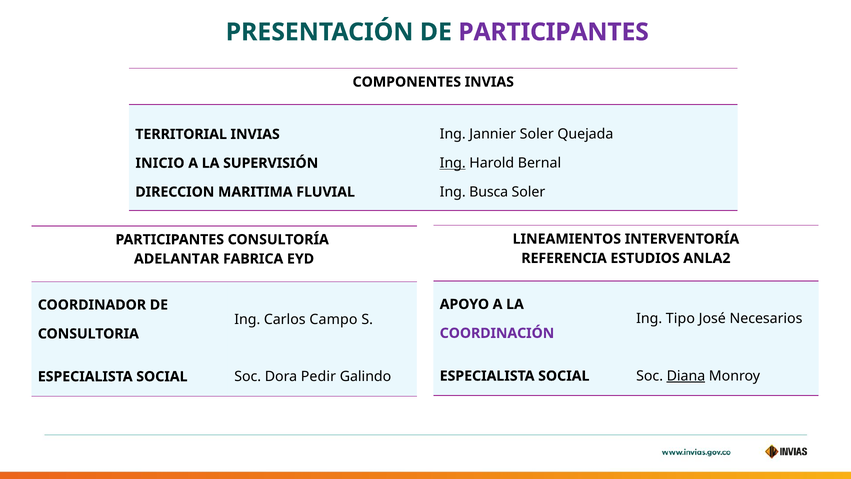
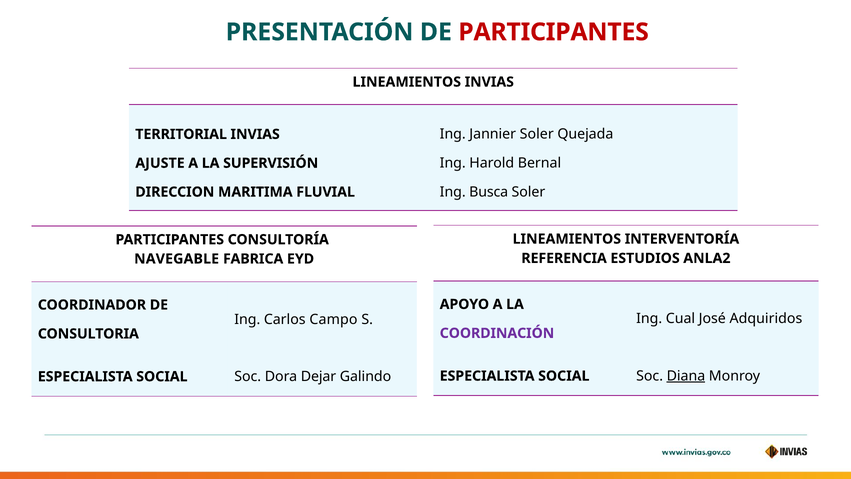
PARTICIPANTES colour: purple -> red (554, 32)
COMPONENTES: COMPONENTES -> LINEAMIENTOS (407, 82)
Ing underline: present -> none (453, 163)
INICIO: INICIO -> AJUSTE (160, 163)
ADELANTAR: ADELANTAR -> NAVEGABLE (177, 259)
Tipo: Tipo -> Cual (680, 319)
Necesarios: Necesarios -> Adquiridos (766, 319)
Pedir: Pedir -> Dejar (318, 376)
